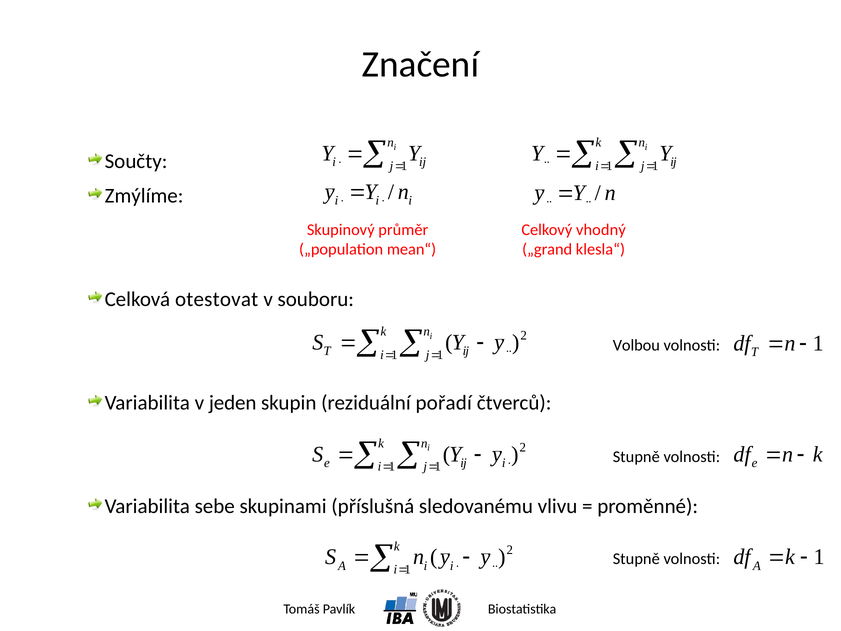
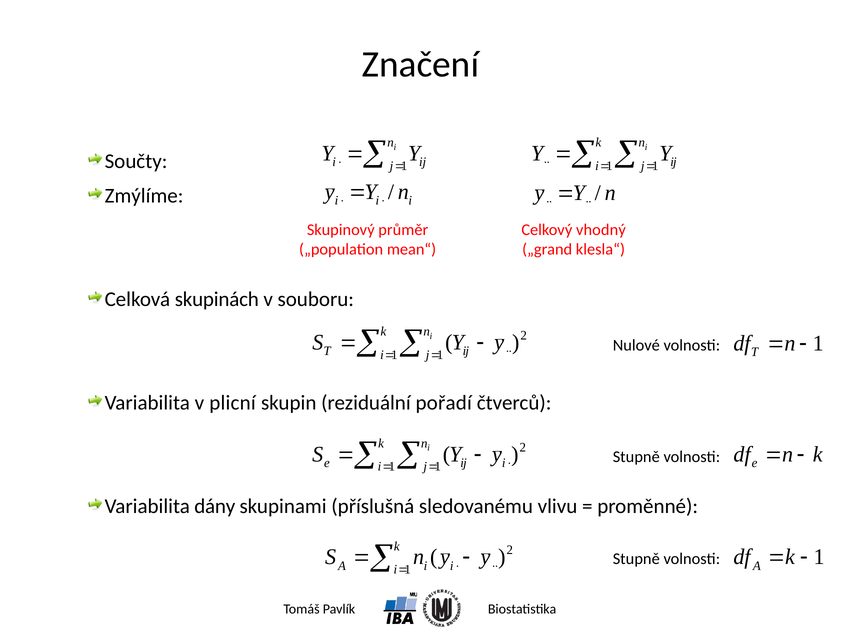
otestovat: otestovat -> skupinách (217, 299)
Volbou: Volbou -> Nulové (636, 345)
jeden: jeden -> plicní (232, 403)
sebe: sebe -> dány (215, 506)
